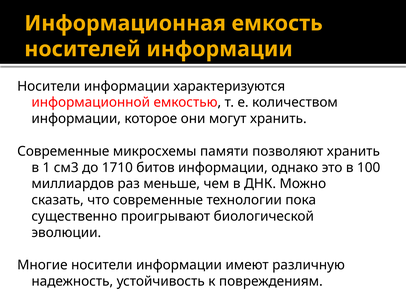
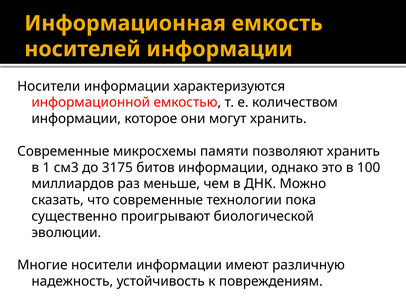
1710: 1710 -> 3175 (117, 167)
